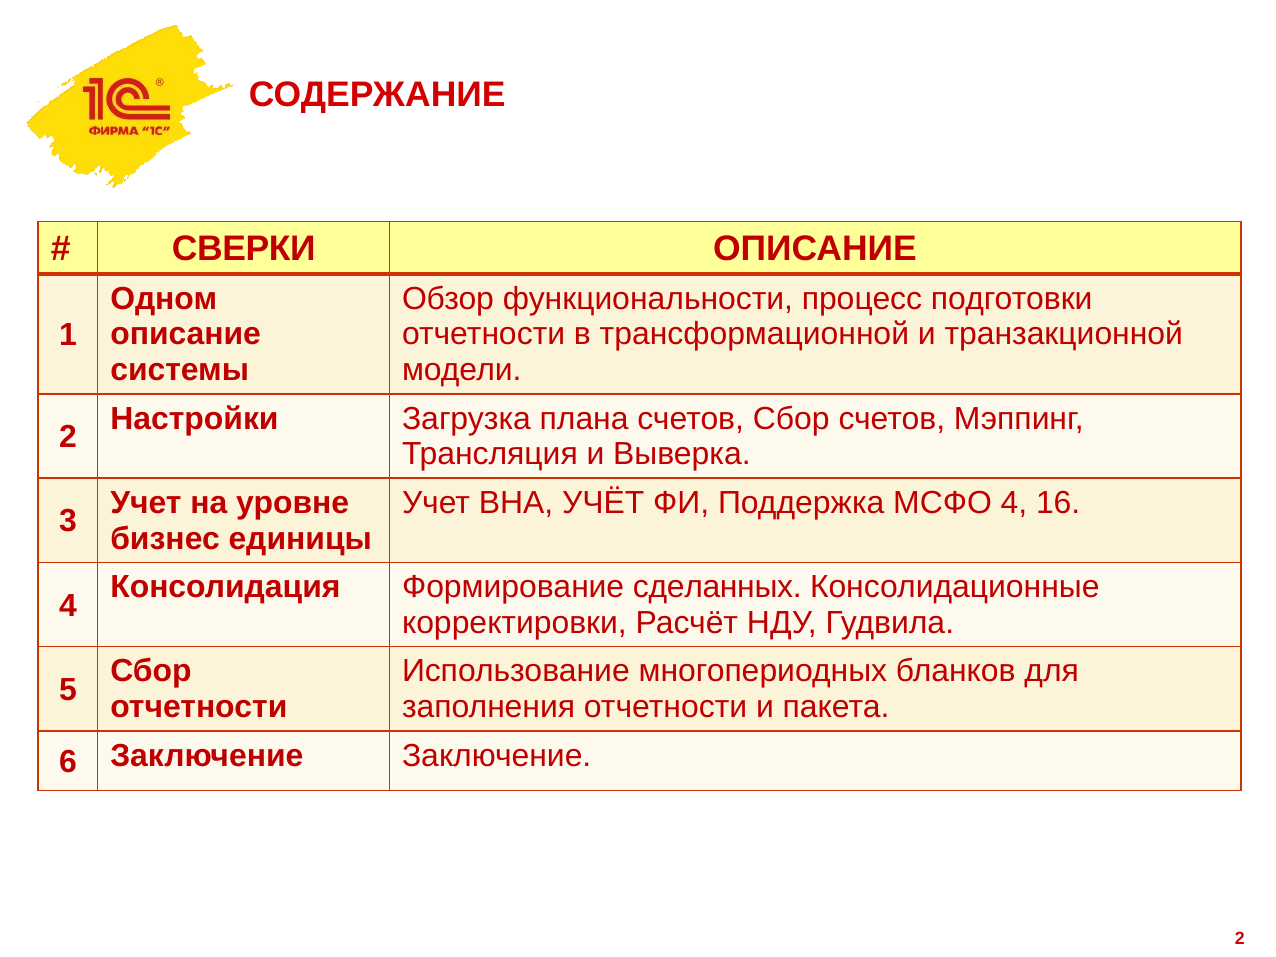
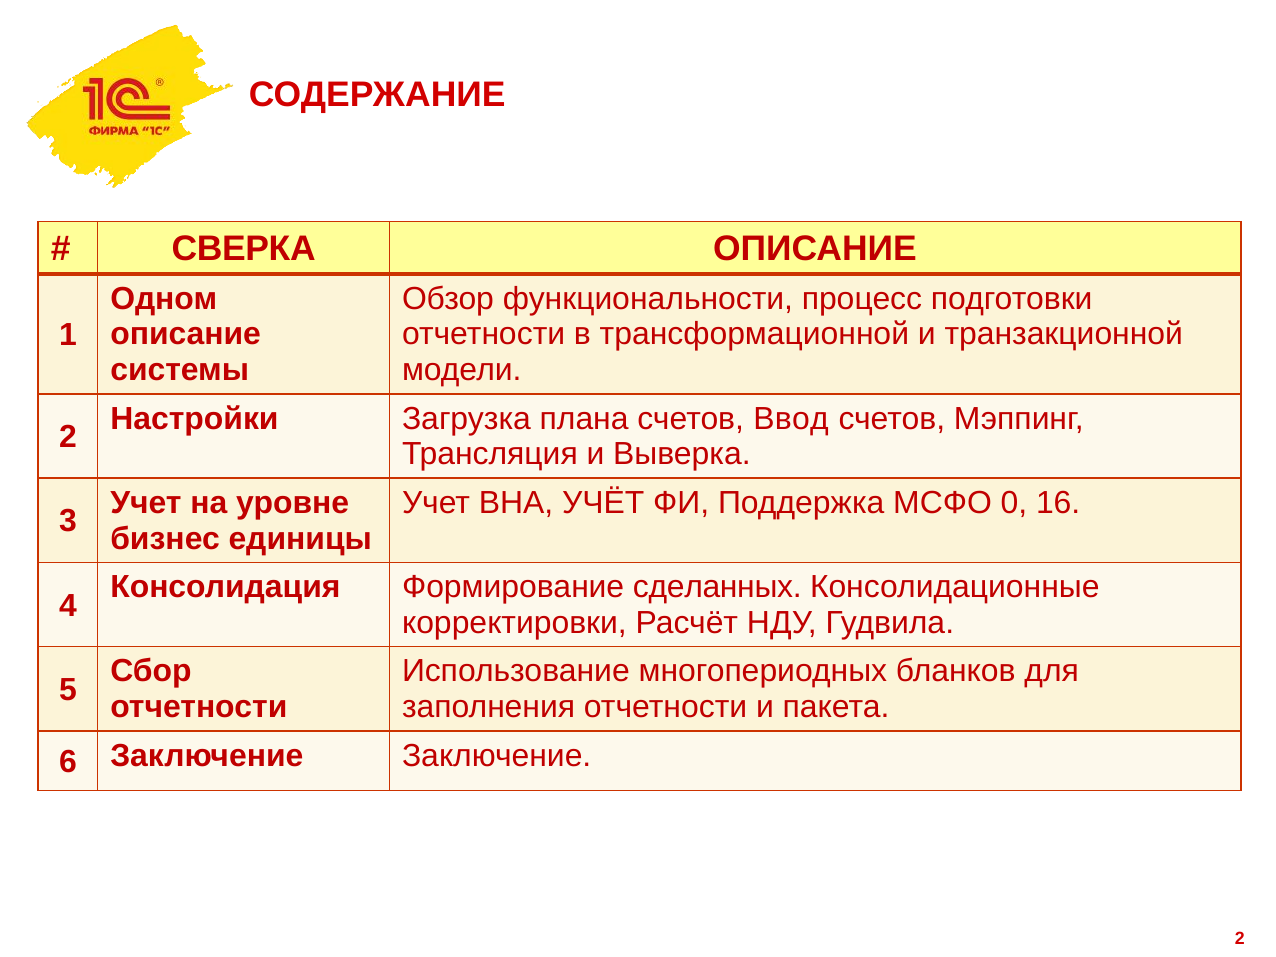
СВЕРКИ: СВЕРКИ -> СВЕРКА (244, 248)
счетов Сбор: Сбор -> Ввод (791, 419)
МСФО 4: 4 -> 0 (1014, 503)
